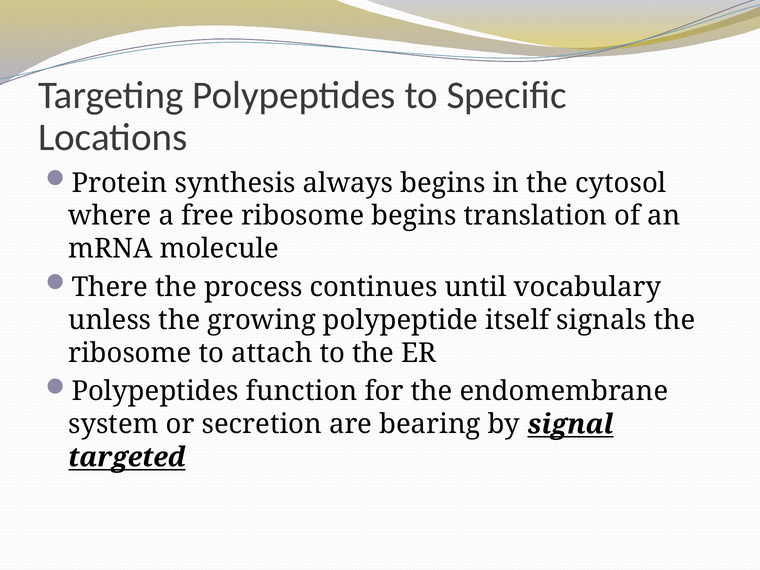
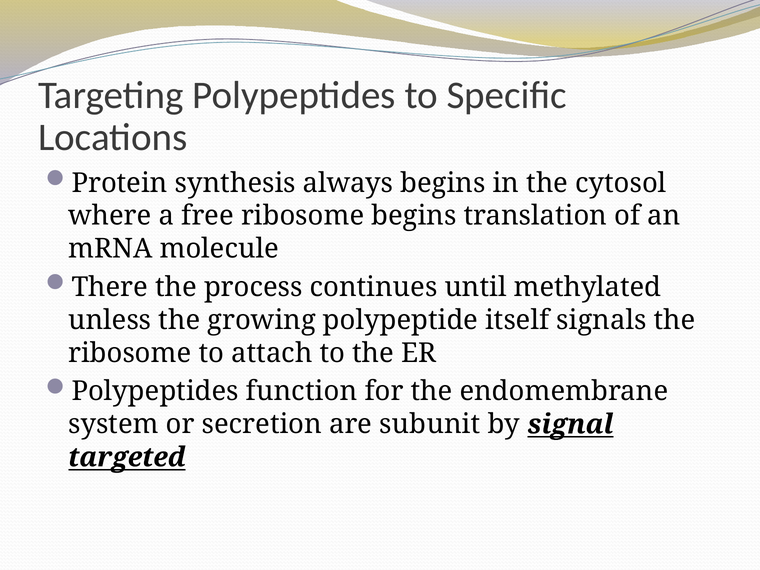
vocabulary: vocabulary -> methylated (588, 287)
bearing: bearing -> subunit (430, 424)
